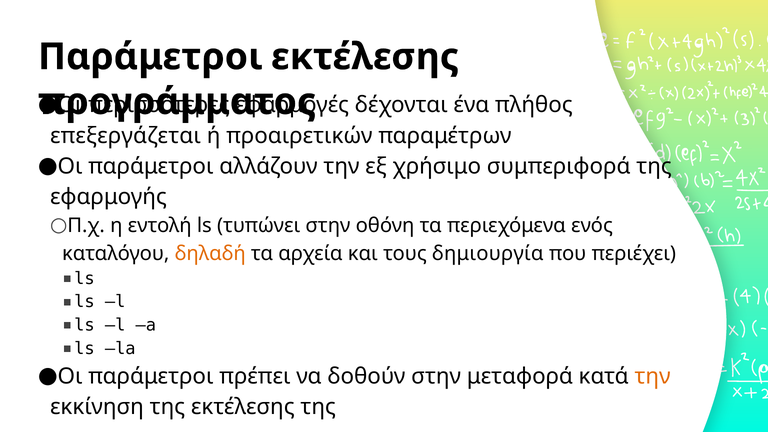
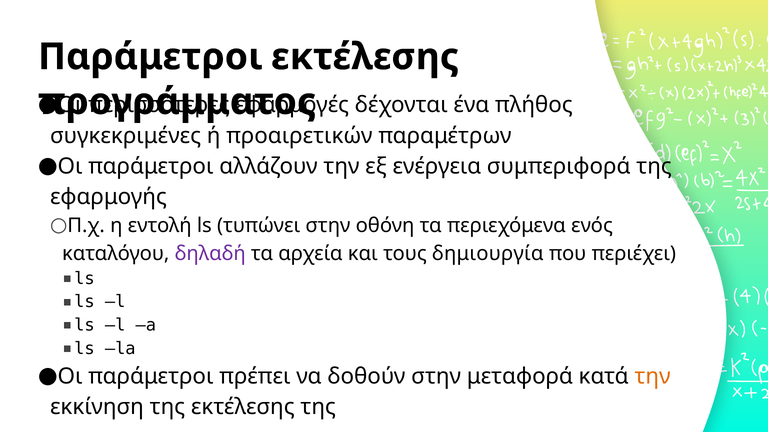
επεξεργάζεται: επεξεργάζεται -> συγκεκριμένες (126, 136)
χρήσιμο: χρήσιμο -> ενέργεια (437, 166)
δηλαδή colour: orange -> purple (210, 253)
